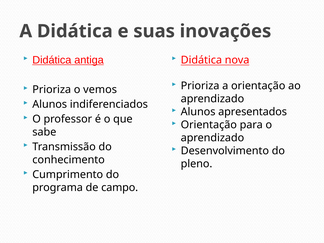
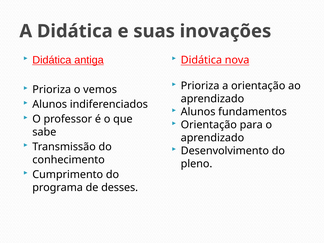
apresentados: apresentados -> fundamentos (253, 112)
campo: campo -> desses (120, 187)
